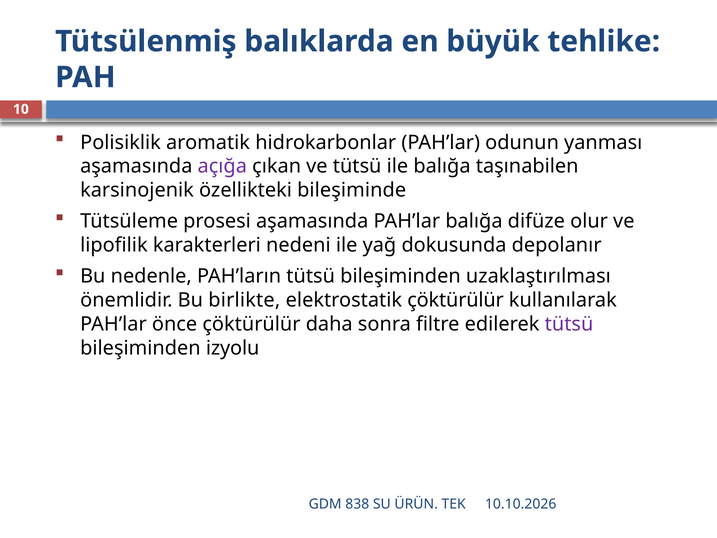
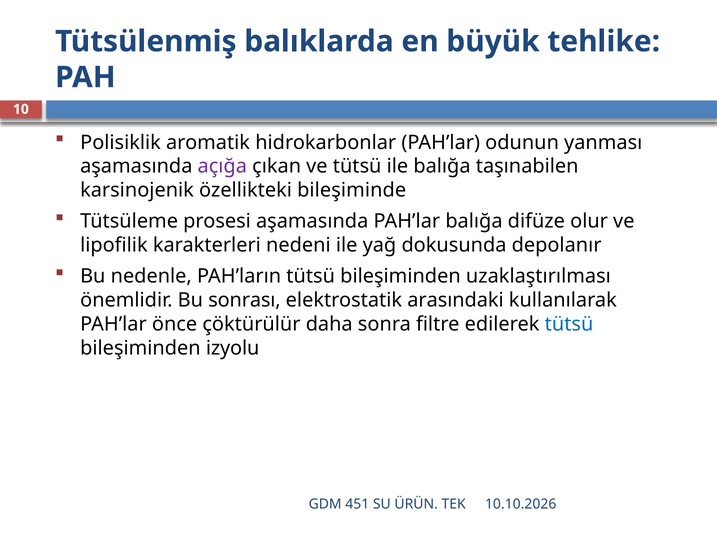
birlikte: birlikte -> sonrası (244, 300)
elektrostatik çöktürülür: çöktürülür -> arasındaki (456, 300)
tütsü colour: purple -> blue (569, 324)
838: 838 -> 451 (357, 504)
